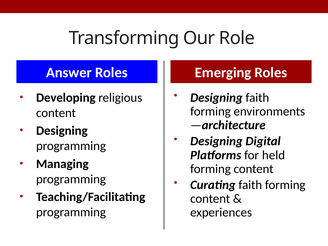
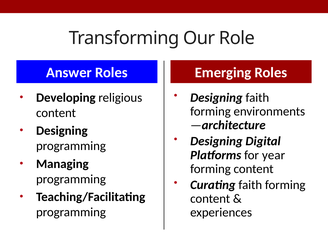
held: held -> year (274, 155)
